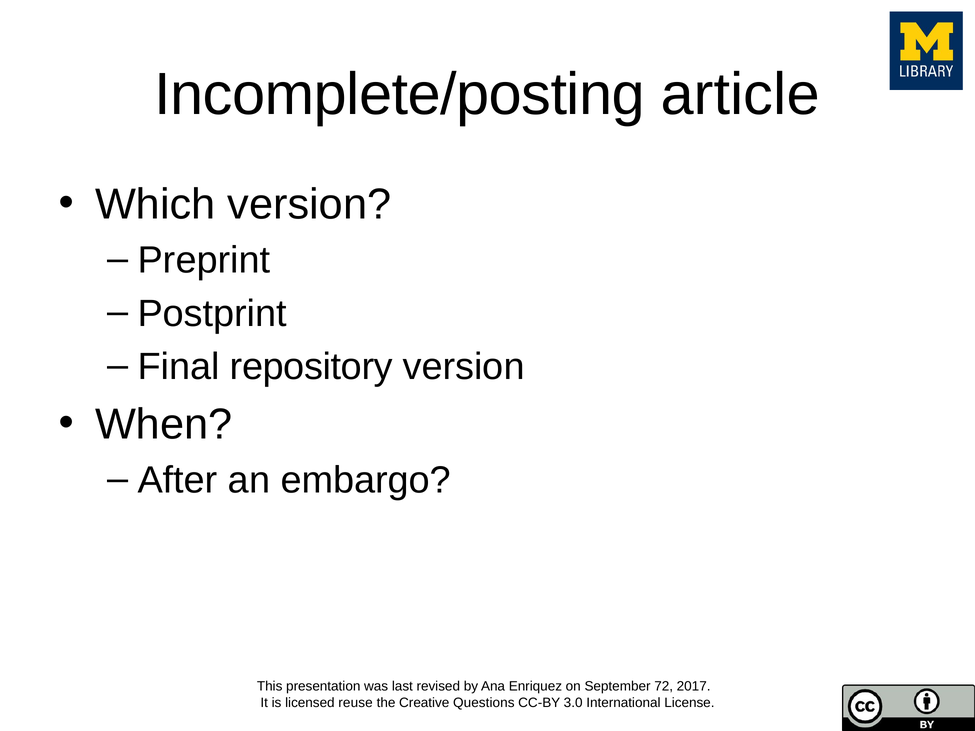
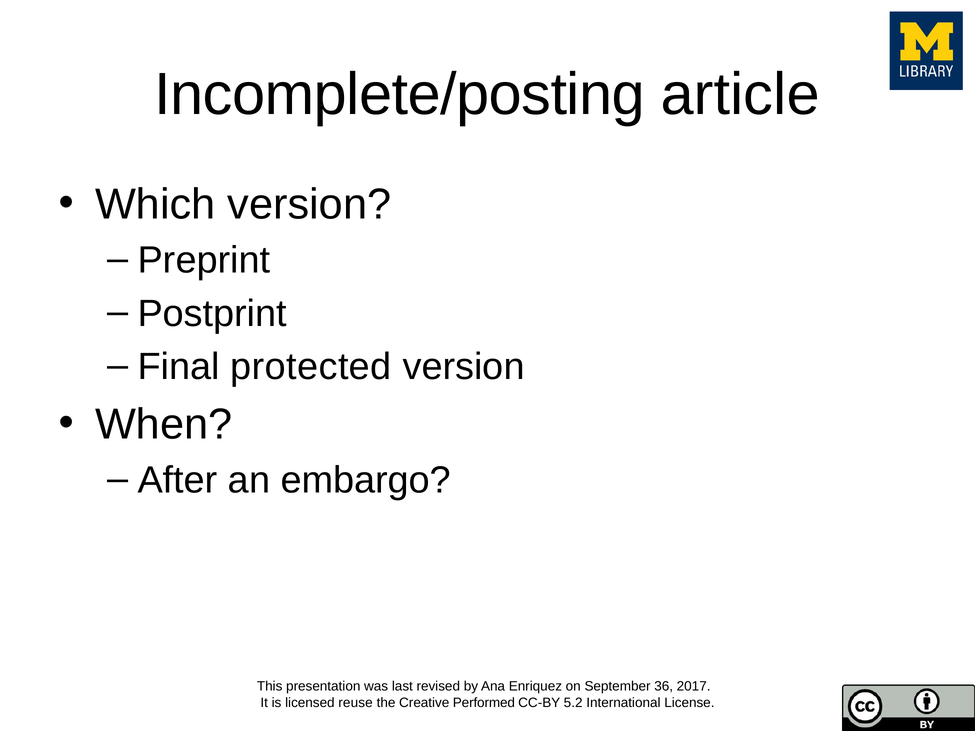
repository: repository -> protected (311, 367)
72: 72 -> 36 (664, 687)
Questions: Questions -> Performed (484, 703)
3.0: 3.0 -> 5.2 (573, 703)
